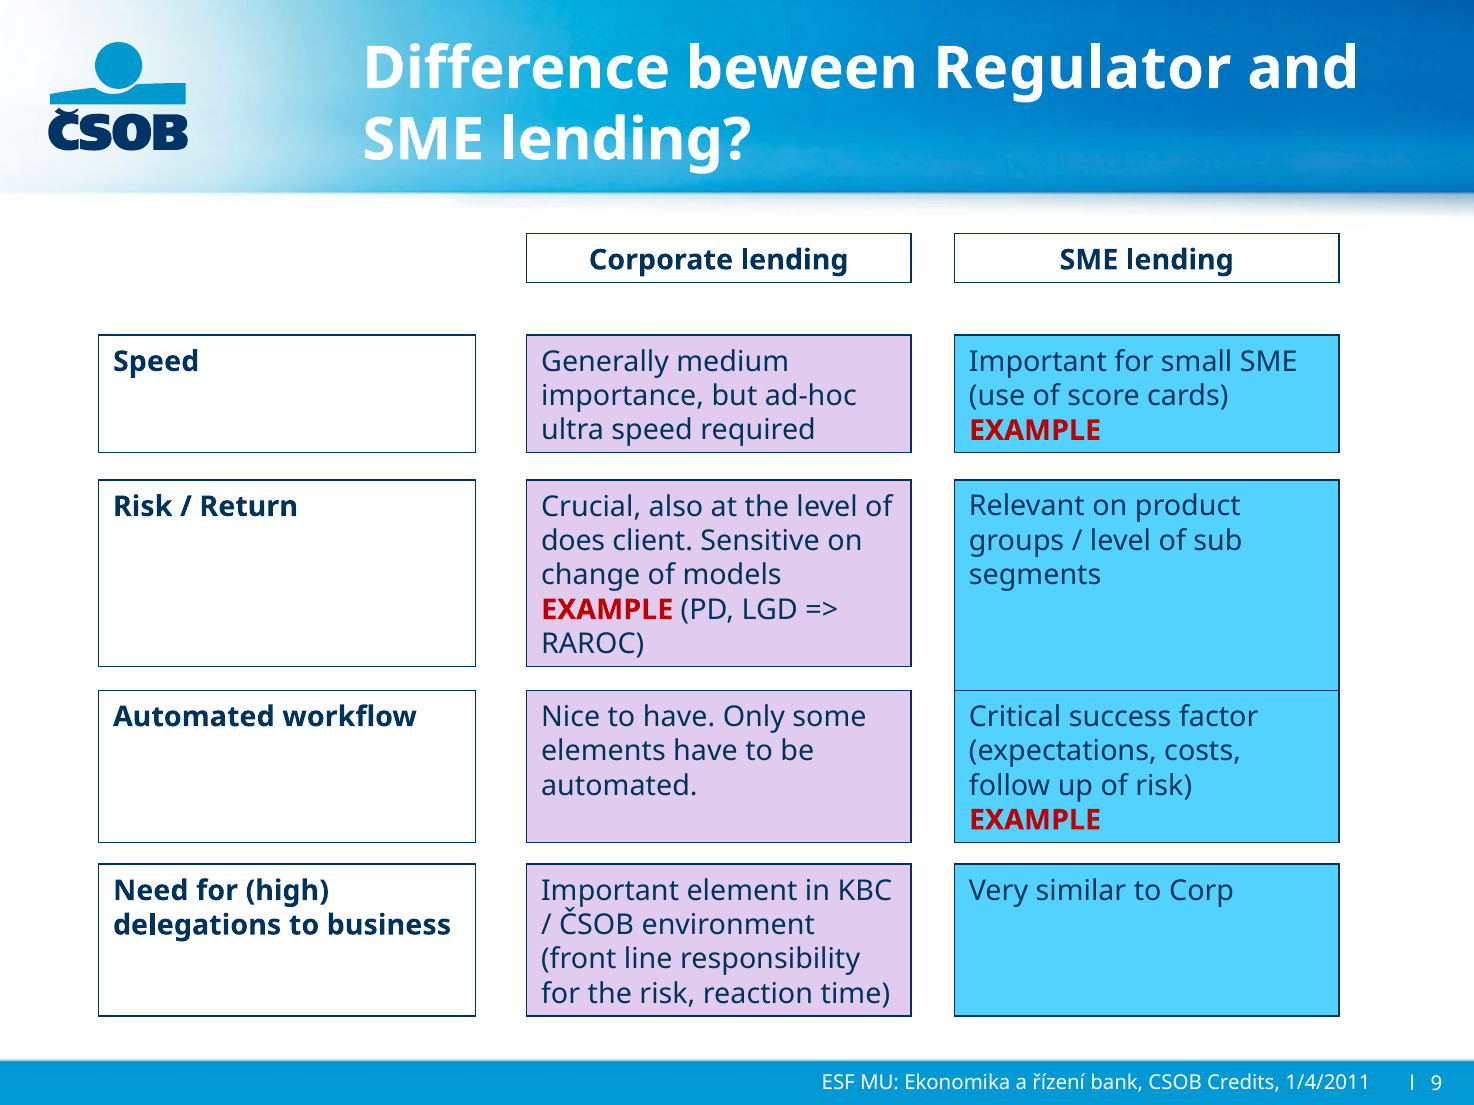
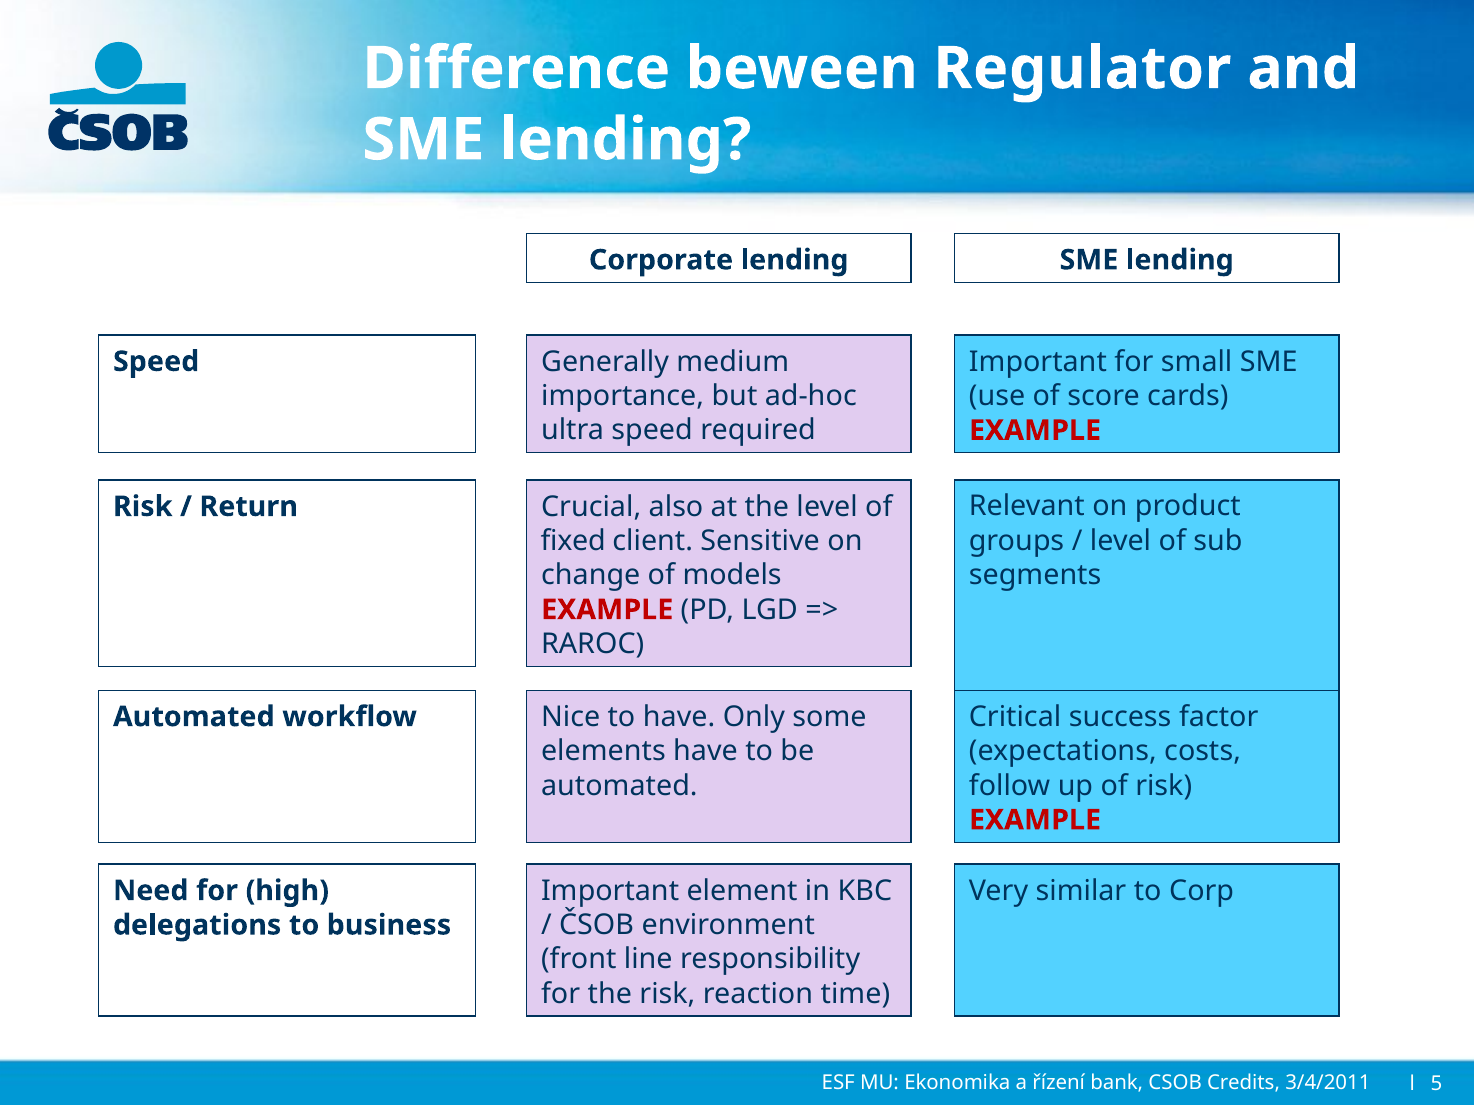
does: does -> fixed (573, 541)
1/4/2011: 1/4/2011 -> 3/4/2011 (1328, 1083)
9: 9 -> 5 (1437, 1084)
